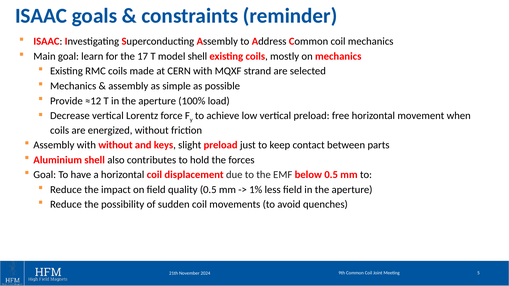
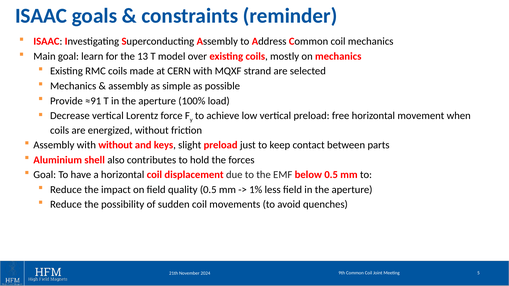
17: 17 -> 13 (143, 56)
model shell: shell -> over (197, 56)
≈12: ≈12 -> ≈91 (93, 101)
